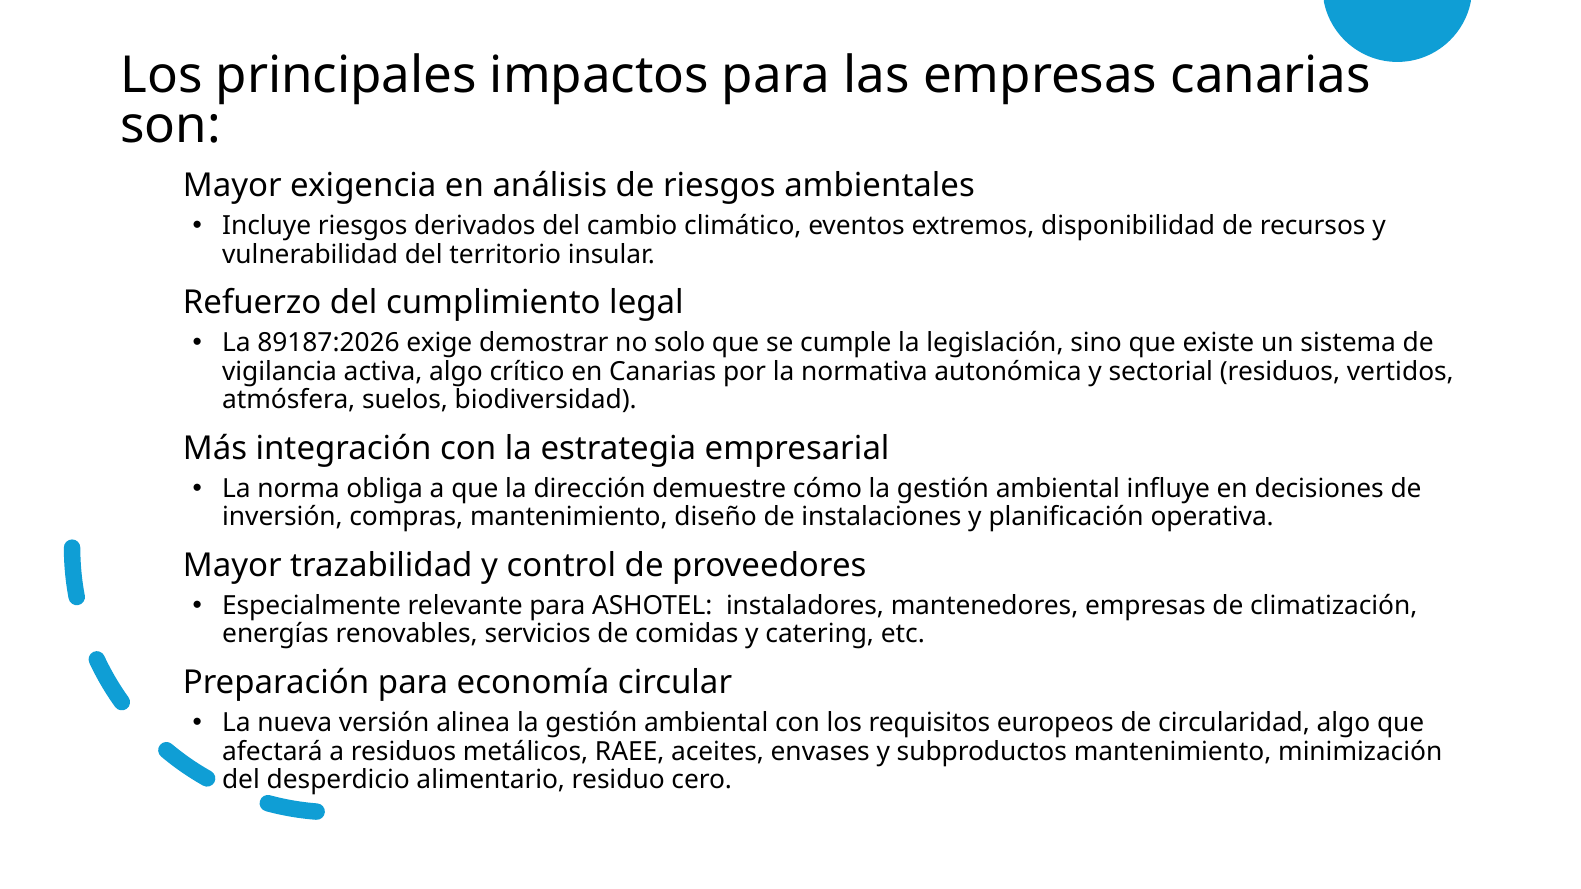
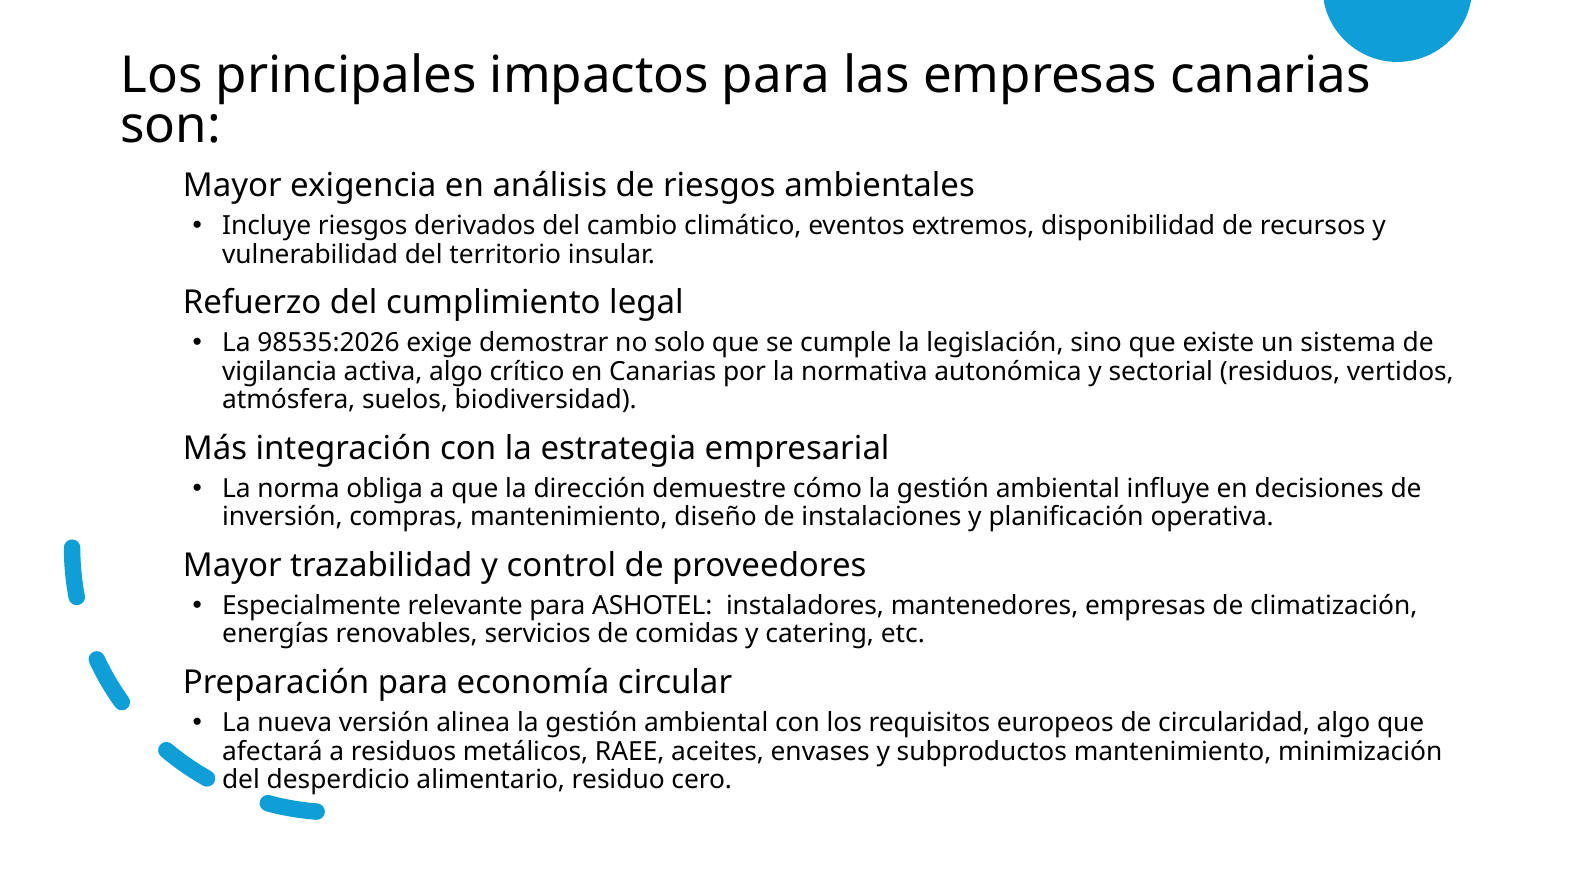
89187:2026: 89187:2026 -> 98535:2026 (329, 343)
